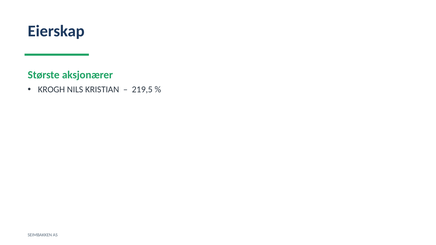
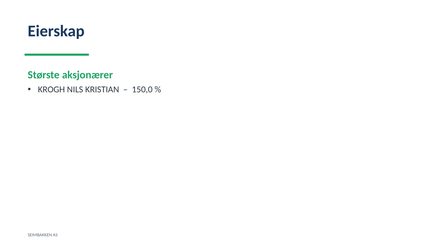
219,5: 219,5 -> 150,0 (142, 90)
